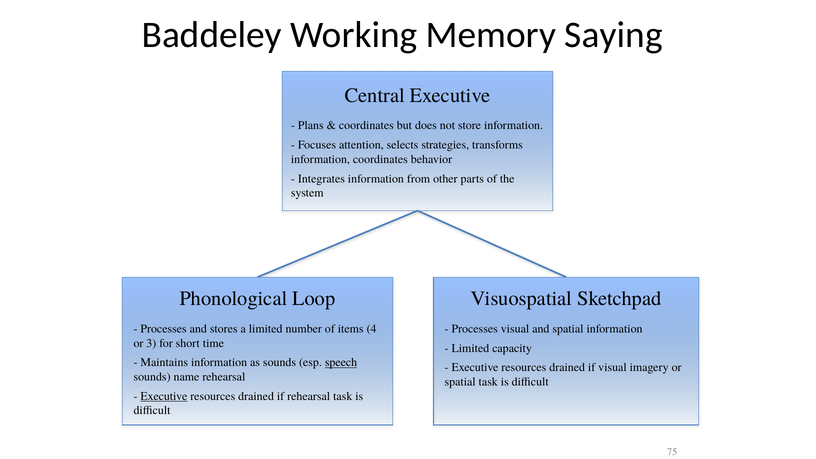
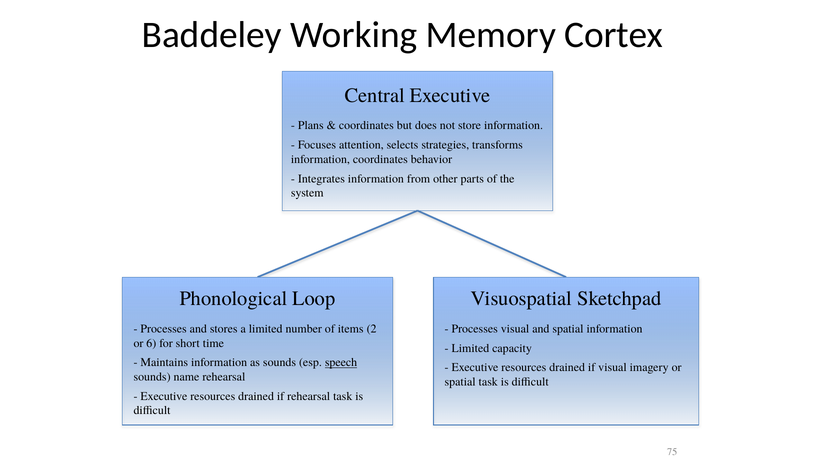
Saying: Saying -> Cortex (614, 35)
4: 4 -> 2 (372, 329)
3: 3 -> 6 (151, 343)
Executive underline: present -> none (164, 396)
